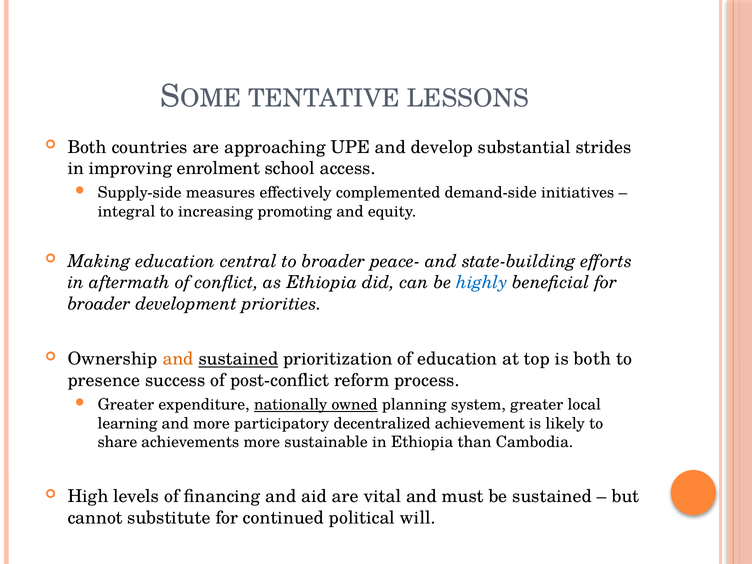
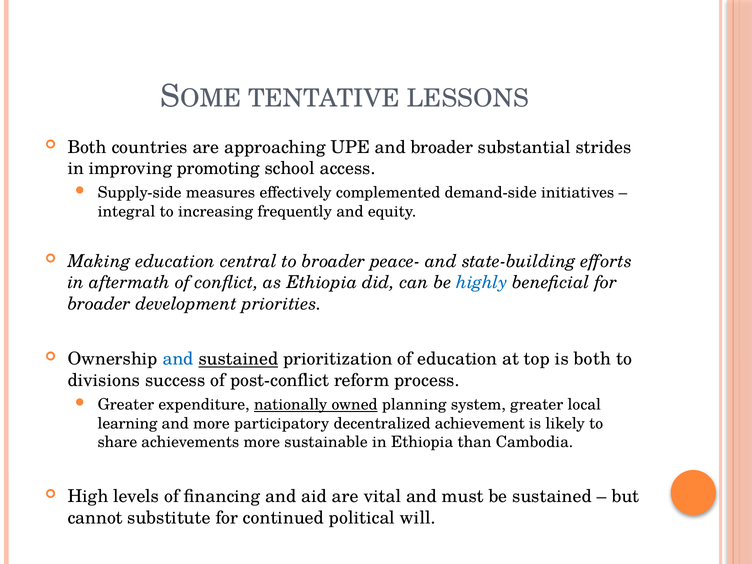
and develop: develop -> broader (442, 147)
enrolment: enrolment -> promoting (218, 169)
promoting: promoting -> frequently (295, 212)
and colour: orange -> blue (178, 359)
presence: presence -> divisions (104, 380)
